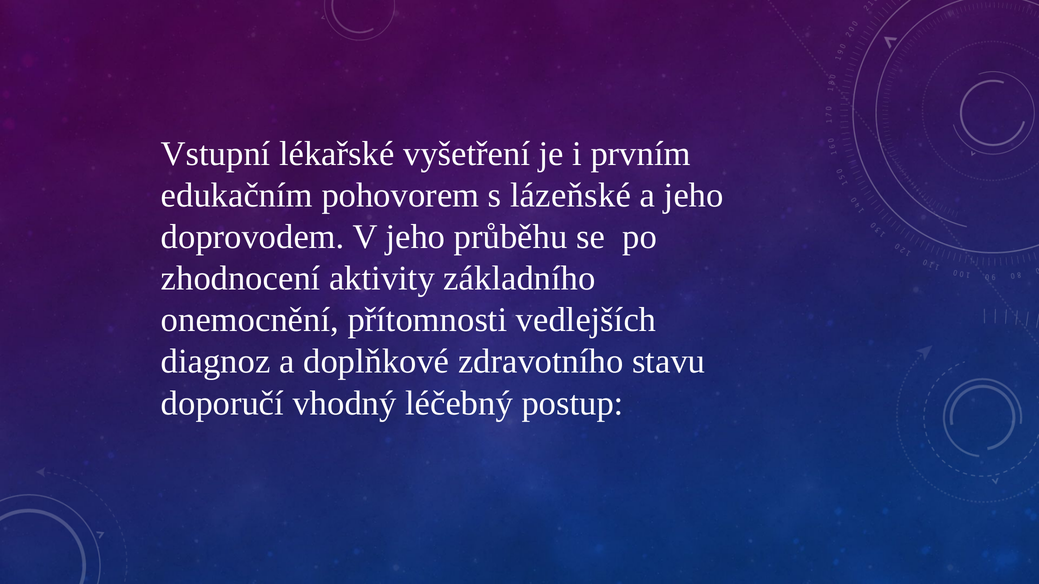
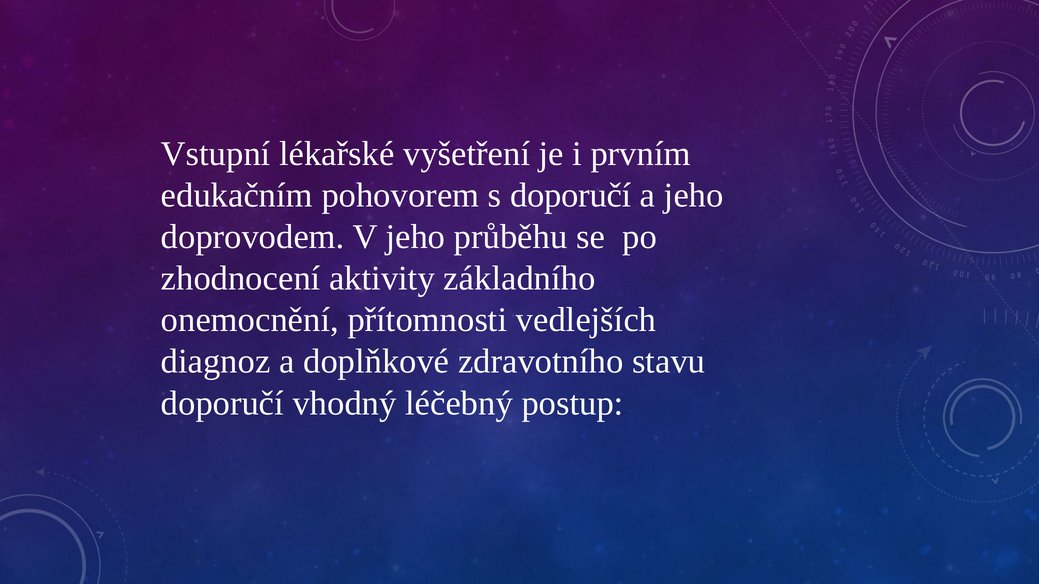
s lázeňské: lázeňské -> doporučí (571, 196)
